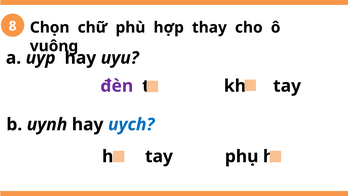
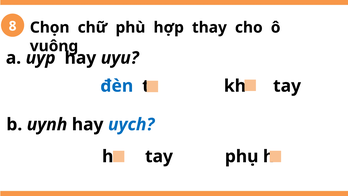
đèn colour: purple -> blue (117, 86)
